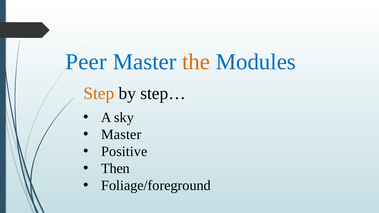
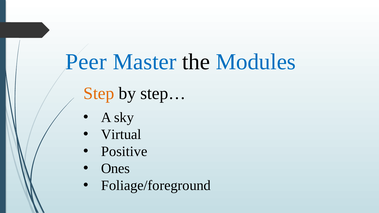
the colour: orange -> black (196, 62)
Master: Master -> Virtual (121, 135)
Then: Then -> Ones (115, 169)
